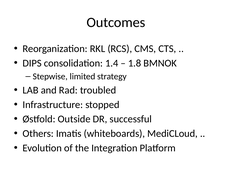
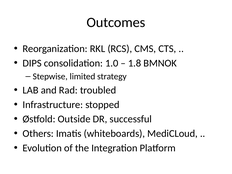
1.4: 1.4 -> 1.0 (112, 63)
